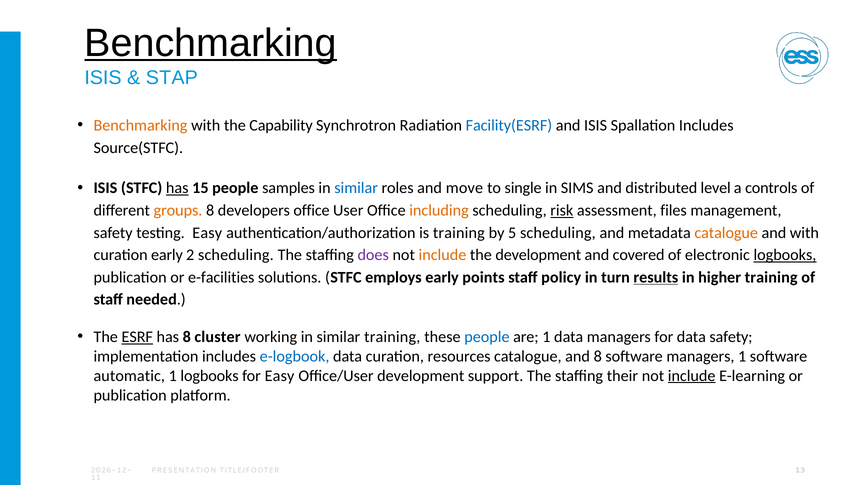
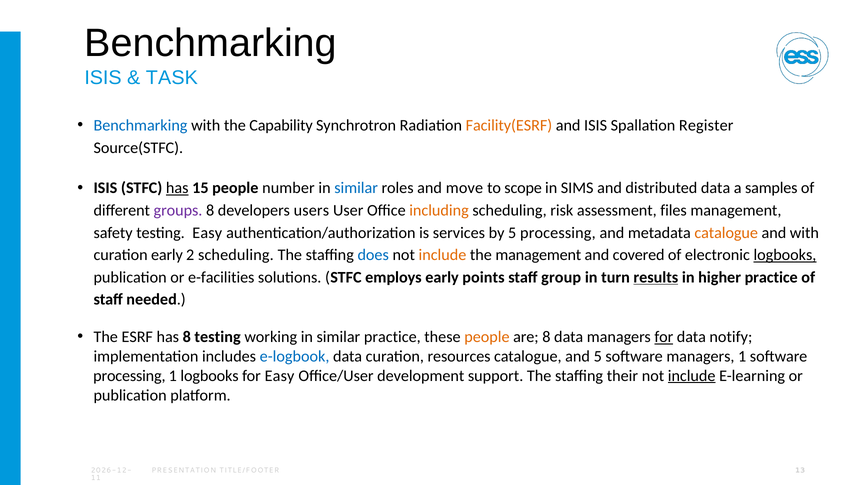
Benchmarking underline: present -> none (211, 43)
STAP: STAP -> TASK (172, 78)
Benchmarking colour: orange -> blue (141, 125)
Facility(ESRF colour: blue -> orange (509, 125)
Spallation Includes: Includes -> Register (706, 125)
samples: samples -> number (288, 188)
single: single -> scope (523, 188)
distributed level: level -> data (716, 188)
controls: controls -> samples (771, 188)
groups colour: orange -> purple (178, 210)
developers office: office -> users (311, 210)
risk underline: present -> none (562, 210)
is training: training -> services (459, 233)
5 scheduling: scheduling -> processing (558, 233)
does colour: purple -> blue (373, 255)
the development: development -> management (538, 255)
policy: policy -> group (561, 277)
higher training: training -> practice (771, 277)
ESRF underline: present -> none (137, 337)
8 cluster: cluster -> testing (218, 337)
similar training: training -> practice (392, 337)
people colour: blue -> orange (487, 337)
are 1: 1 -> 8 (546, 337)
for underline: none -> present (664, 337)
data safety: safety -> notify (731, 337)
and 8: 8 -> 5 (598, 356)
automatic: automatic -> processing (129, 376)
